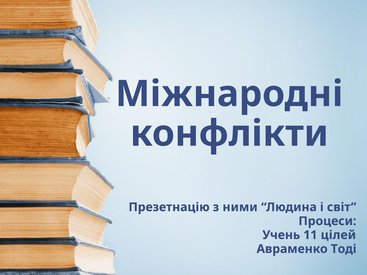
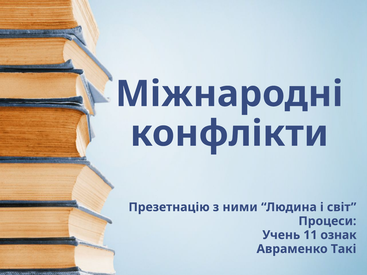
цілей: цілей -> ознак (339, 235)
Тоді: Тоді -> Такі (344, 249)
